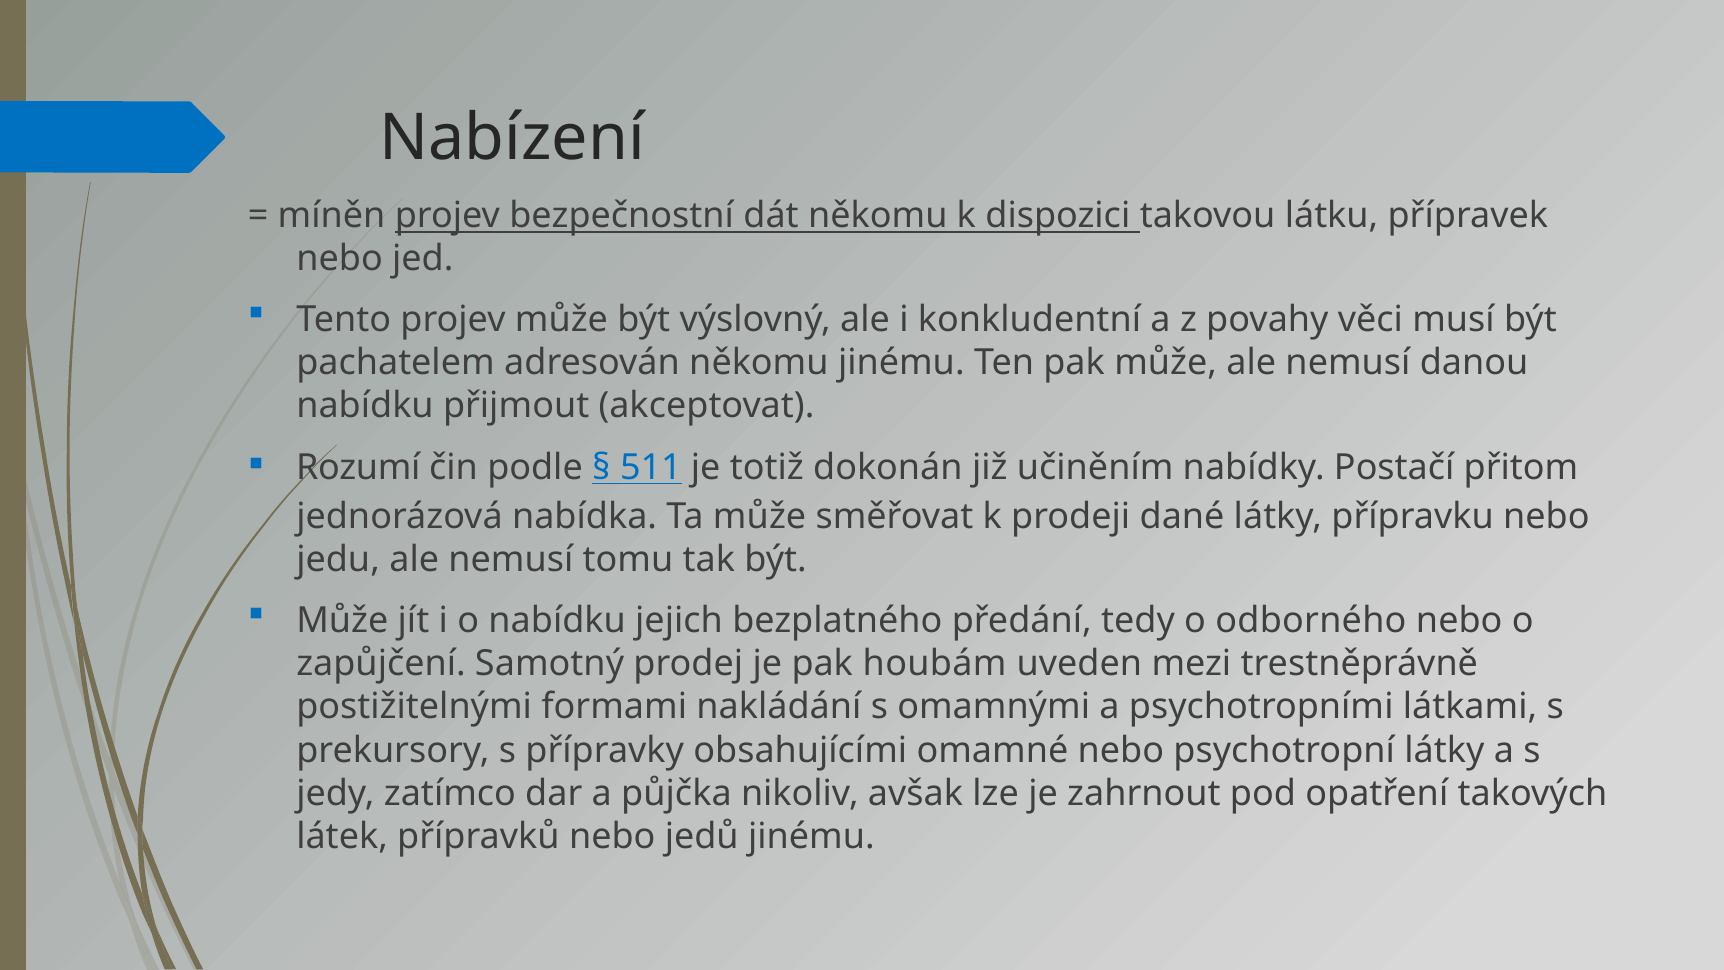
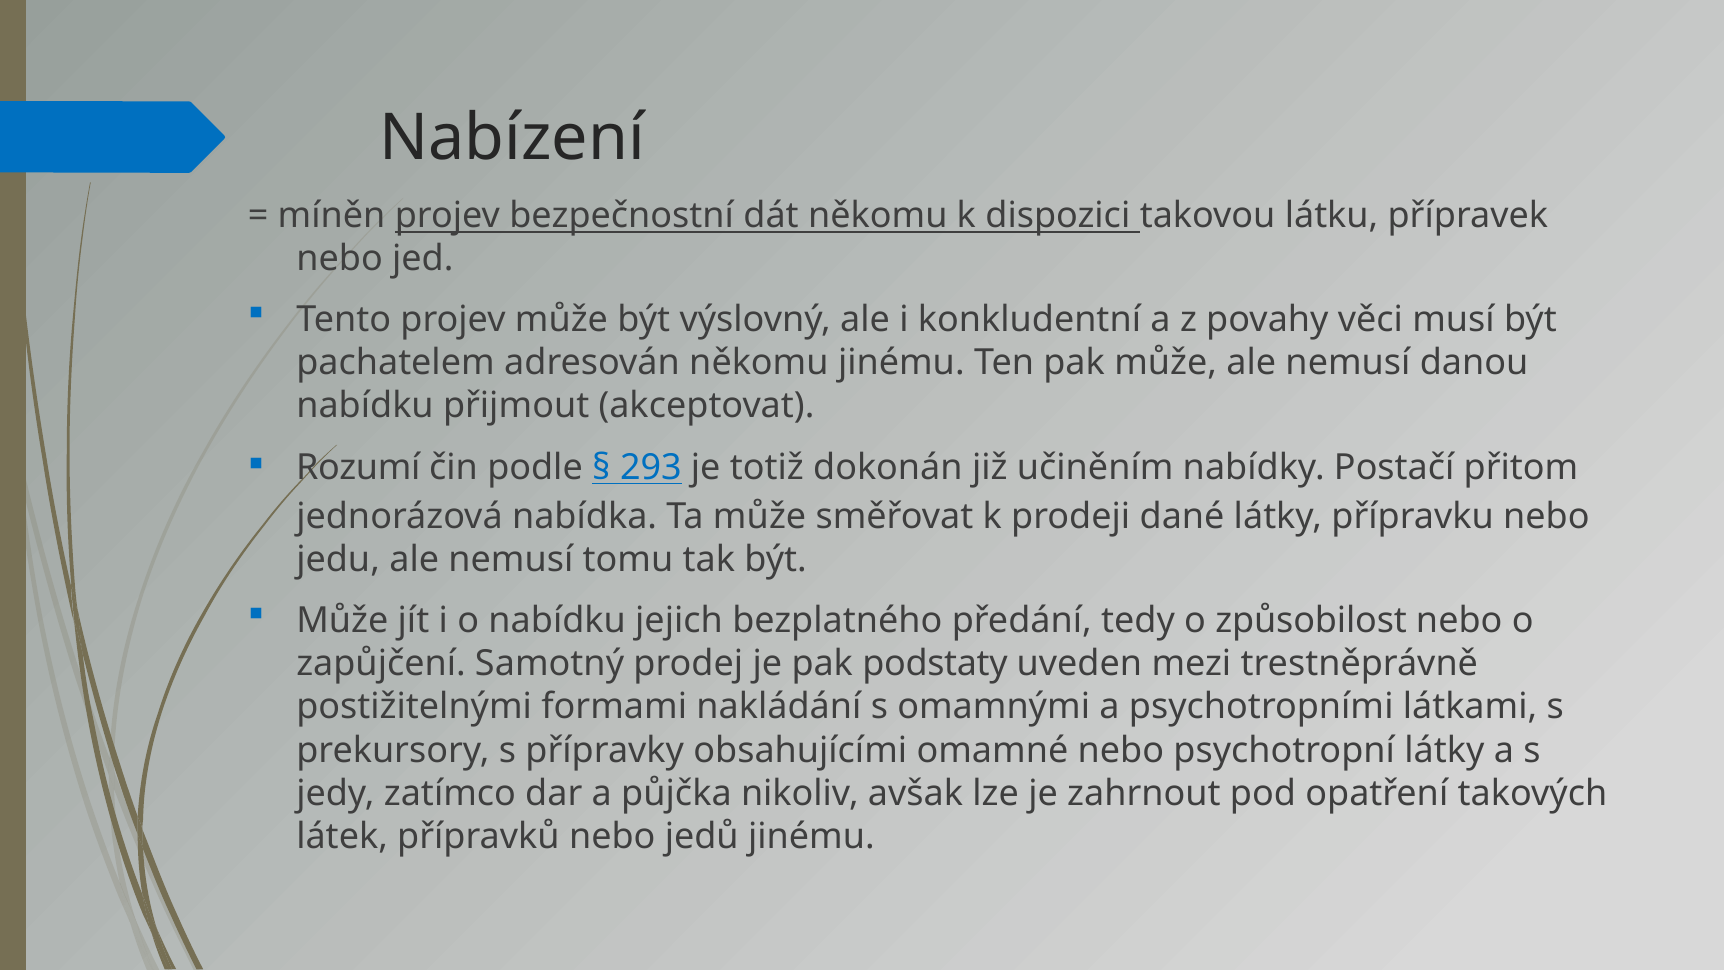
511: 511 -> 293 (651, 467)
odborného: odborného -> způsobilost (1311, 621)
houbám: houbám -> podstaty (935, 664)
